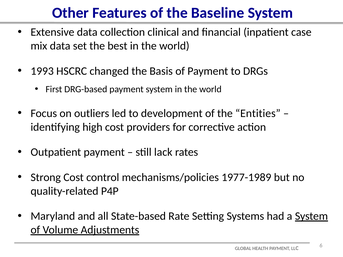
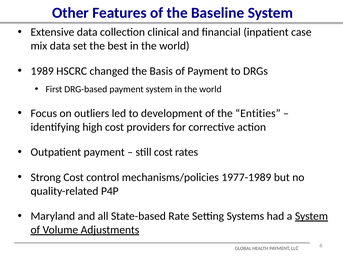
1993: 1993 -> 1989 (42, 71)
still lack: lack -> cost (163, 152)
